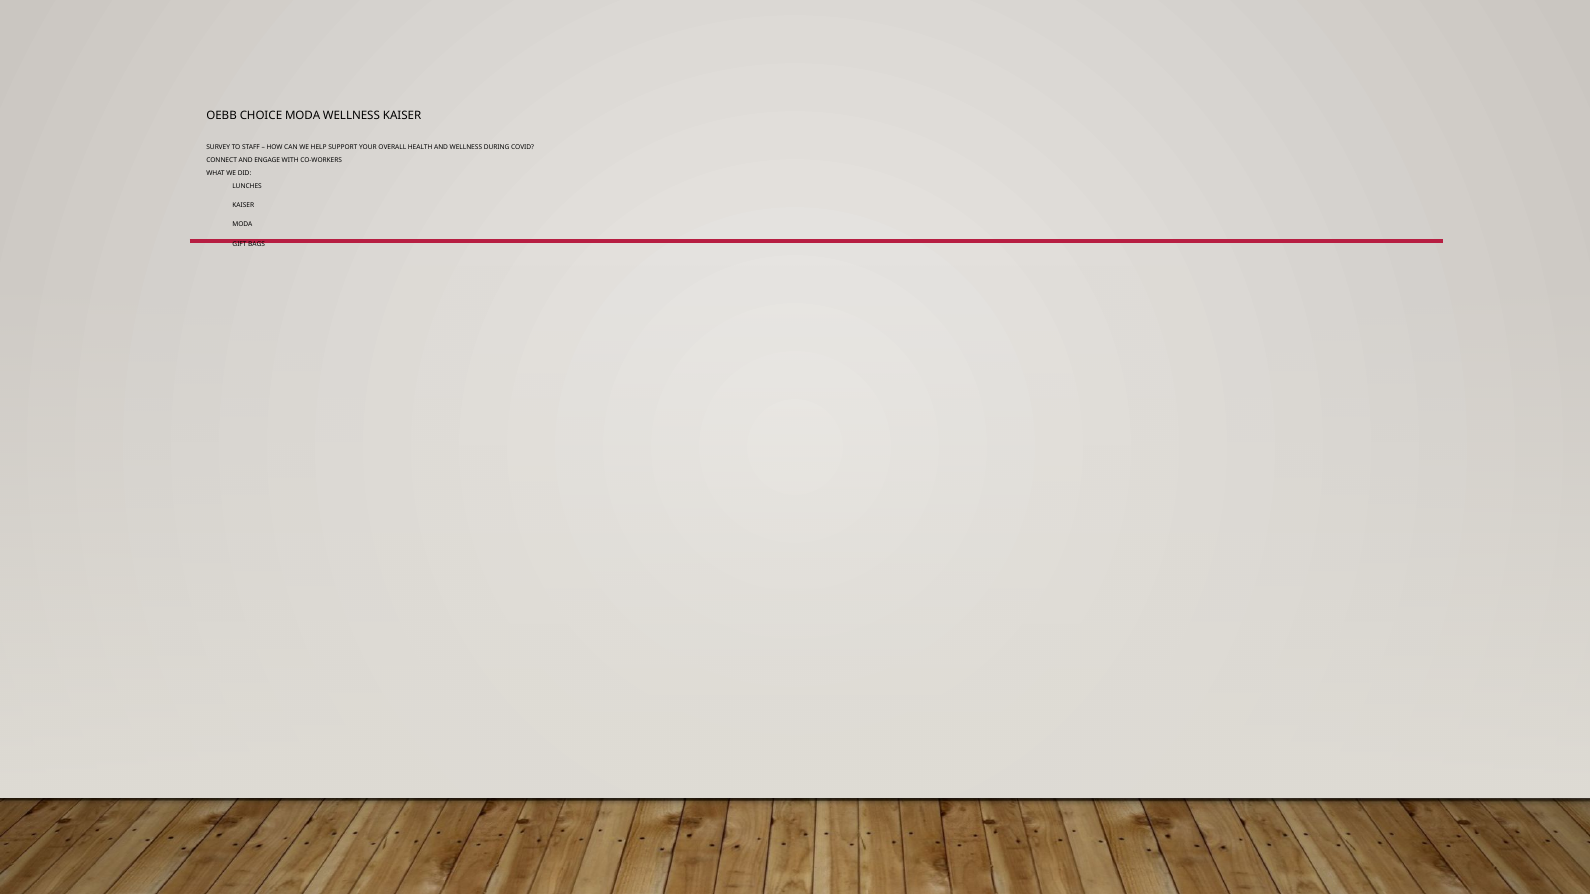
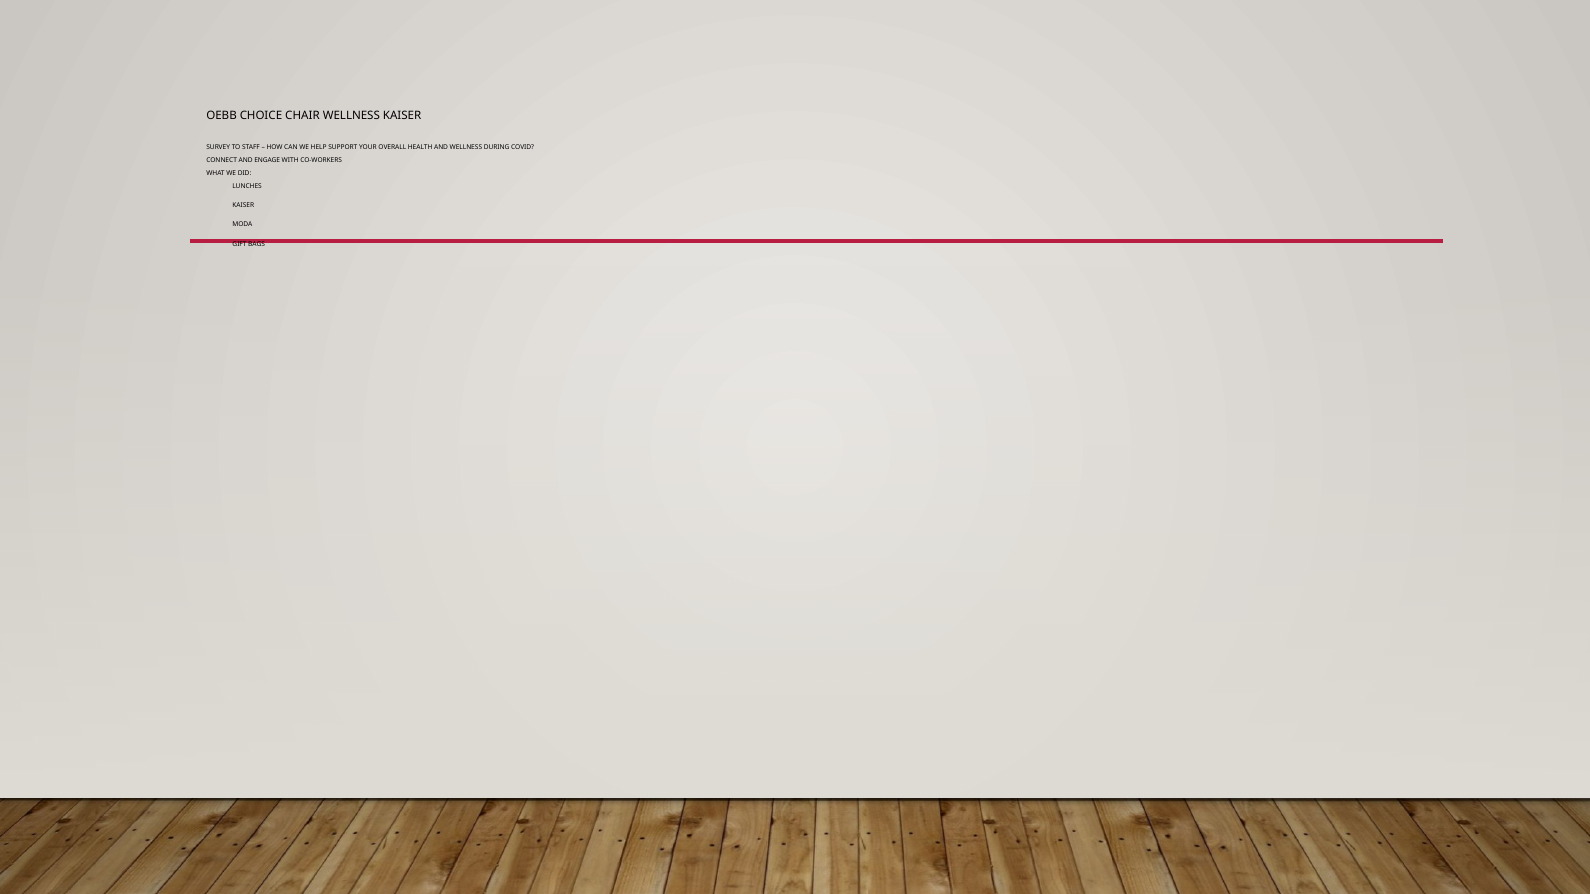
CHOICE MODA: MODA -> CHAIR (303, 116)
